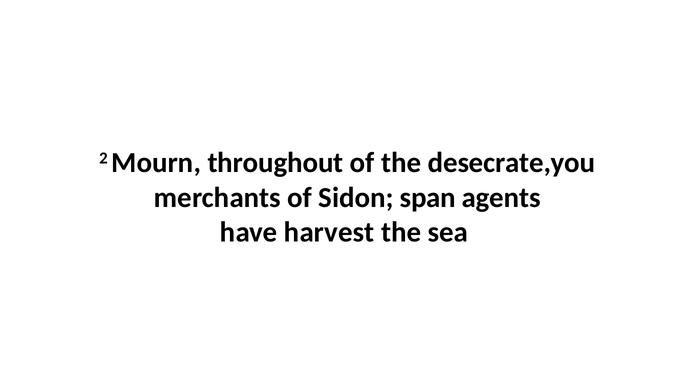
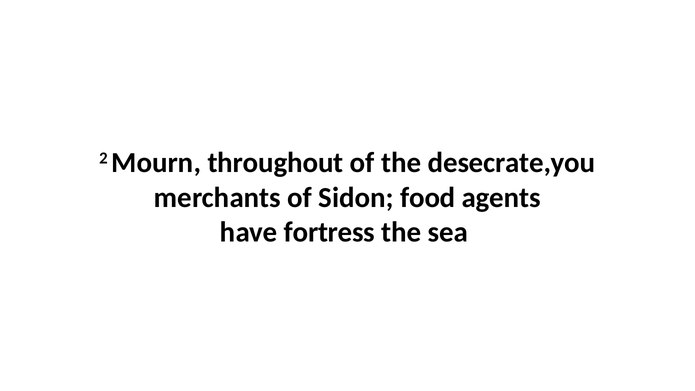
span: span -> food (428, 197)
harvest: harvest -> fortress (329, 232)
